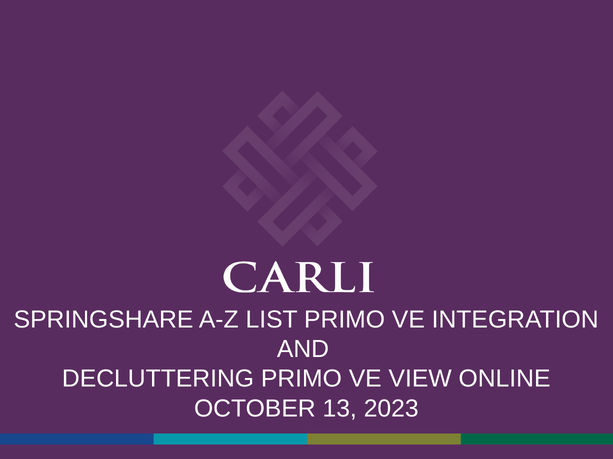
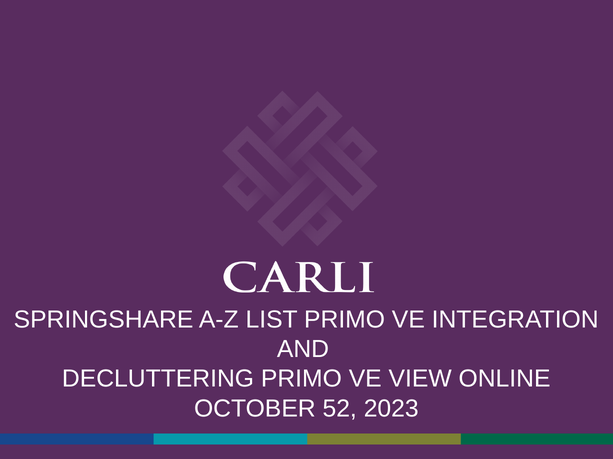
13: 13 -> 52 (340, 409)
